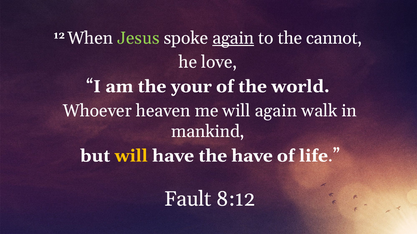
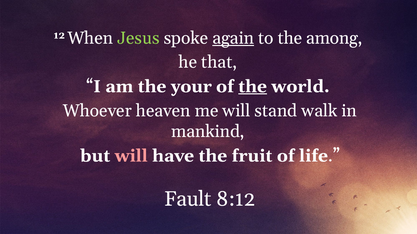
cannot: cannot -> among (334, 38)
love: love -> that (219, 62)
the underline: none -> present (253, 87)
will again: again -> stand (276, 111)
will colour: yellow -> pink (131, 156)
the have: have -> fruit (252, 156)
